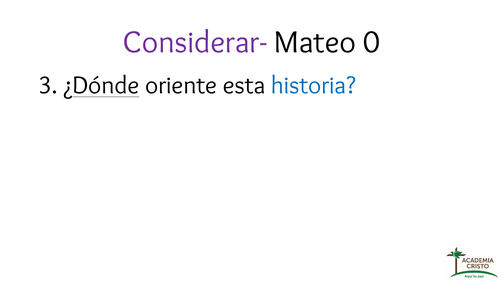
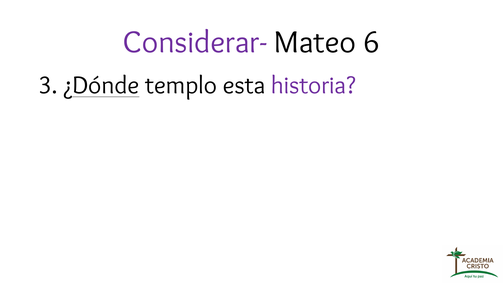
0: 0 -> 6 (372, 42)
oriente: oriente -> templo (181, 85)
historia colour: blue -> purple (313, 85)
